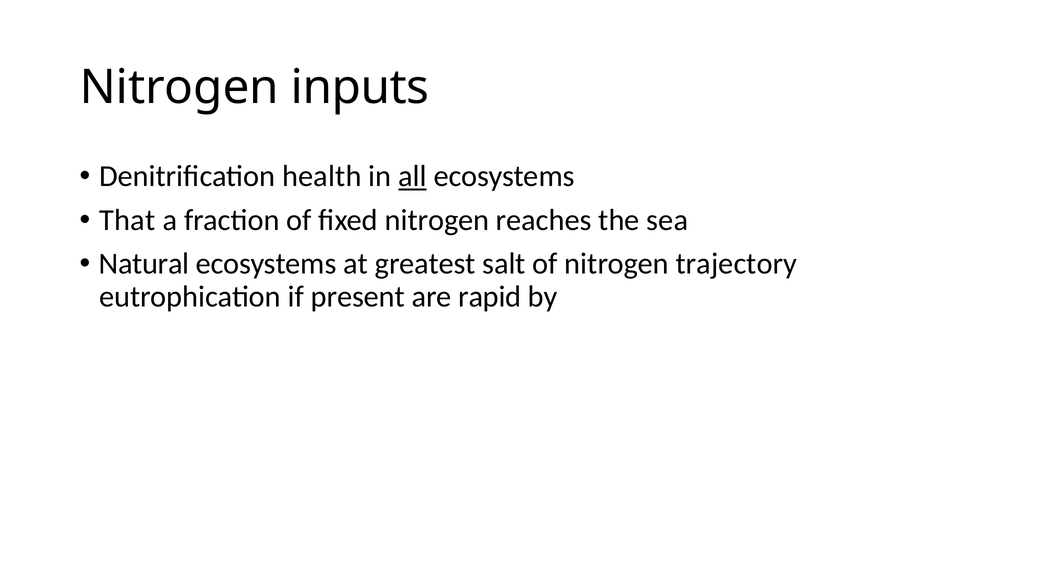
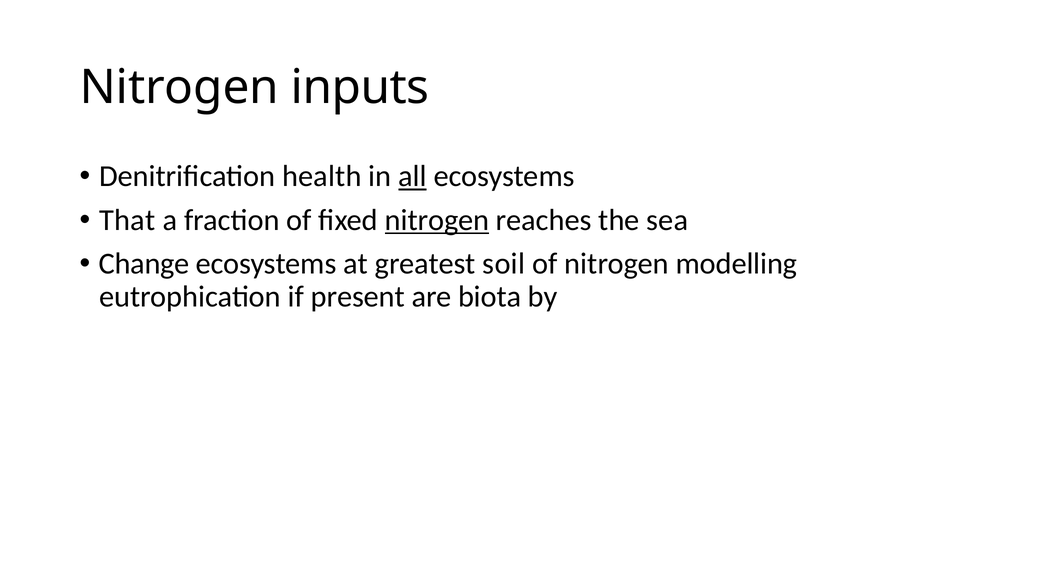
nitrogen underline: none -> present (437, 220)
Natural: Natural -> Change (144, 264)
salt: salt -> soil (504, 264)
trajectory: trajectory -> modelling (736, 264)
rapid: rapid -> biota (490, 297)
